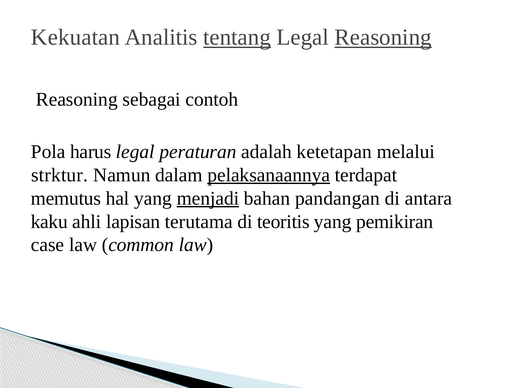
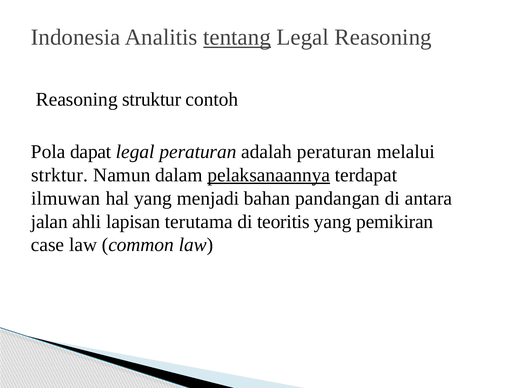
Kekuatan: Kekuatan -> Indonesia (76, 37)
Reasoning underline: present -> none (383, 37)
sebagai: sebagai -> struktur (152, 99)
harus: harus -> dapat (91, 152)
adalah ketetapan: ketetapan -> peraturan (334, 152)
memutus: memutus -> ilmuwan (66, 198)
menjadi underline: present -> none (208, 198)
kaku: kaku -> jalan (49, 221)
